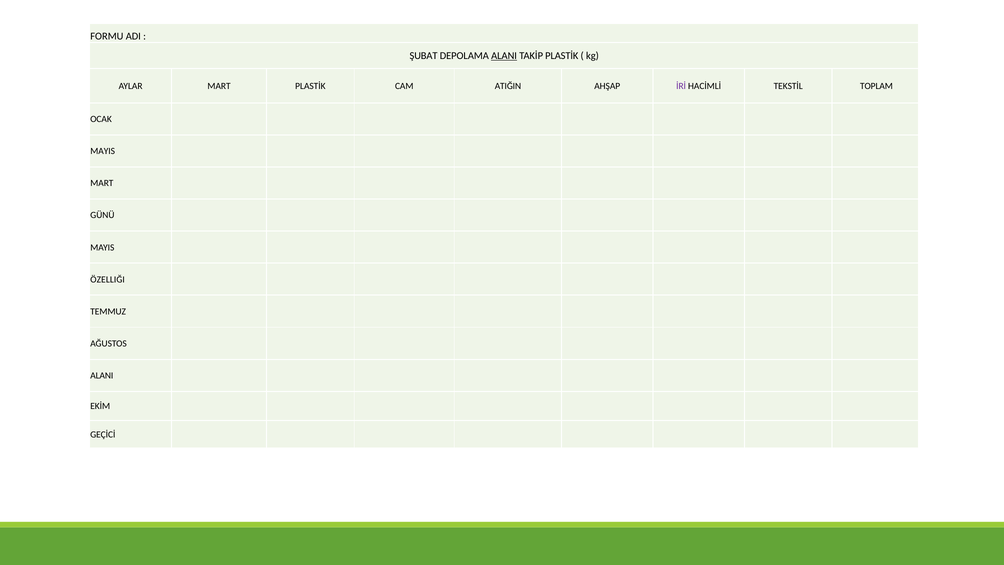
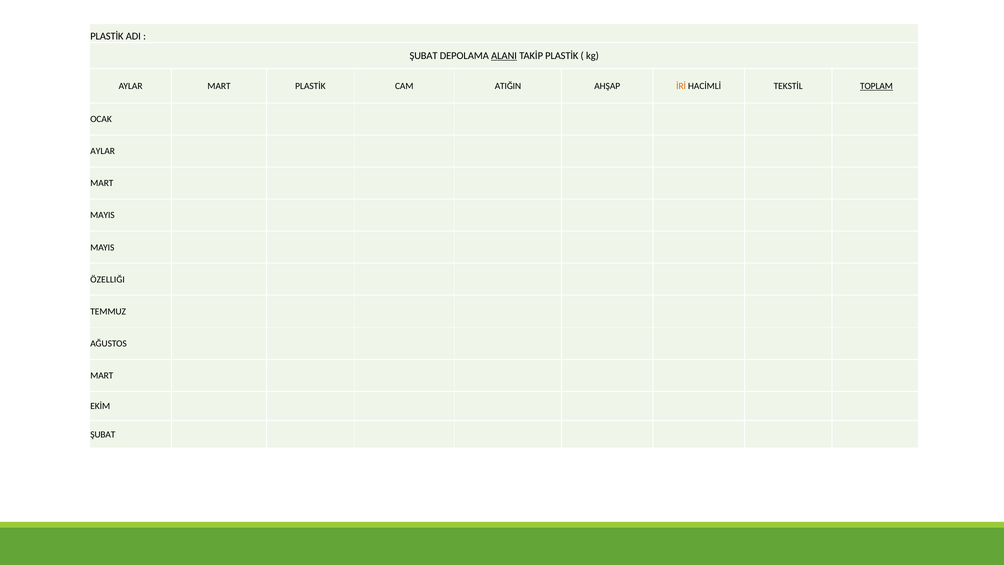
FORMU: FORMU -> PLASTİK (107, 36)
İRİ colour: purple -> orange (681, 86)
TOPLAM underline: none -> present (876, 86)
MAYIS: MAYIS -> AYLAR (103, 151)
GÜNÜ: GÜNÜ -> MAYIS (102, 215)
ALANI: ALANI -> MART (102, 376)
GEÇİCİ: GEÇİCİ -> ŞUBAT (103, 434)
